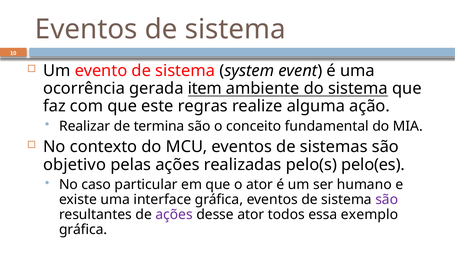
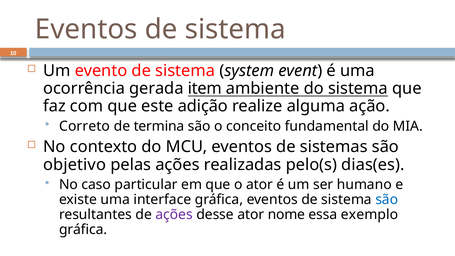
regras: regras -> adição (203, 106)
Realizar: Realizar -> Correto (85, 126)
pelo(es: pelo(es -> dias(es (373, 165)
são colour: purple -> blue (387, 199)
todos: todos -> nome (286, 214)
